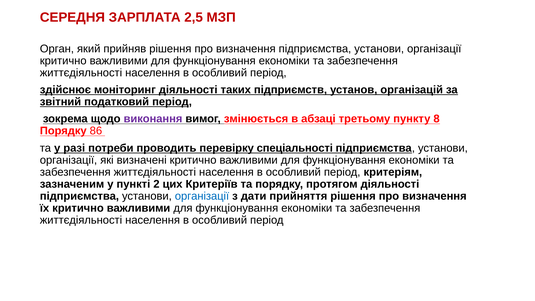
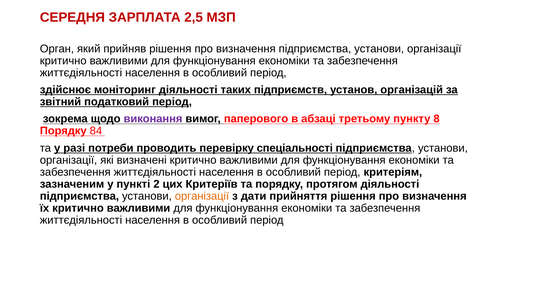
змінюється: змінюється -> паперового (256, 119)
86: 86 -> 84 (96, 131)
організації colour: blue -> orange (202, 196)
